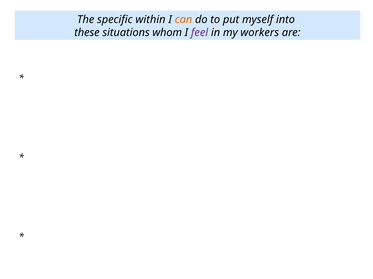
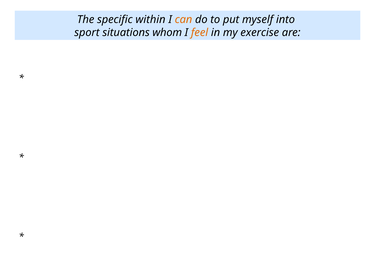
these: these -> sport (87, 33)
feel colour: purple -> orange (200, 33)
workers: workers -> exercise (260, 33)
